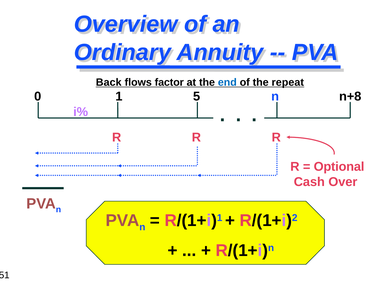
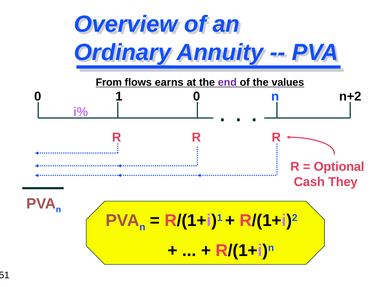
Back: Back -> From (109, 82)
factor: factor -> earns (169, 82)
end colour: blue -> purple (227, 82)
repeat: repeat -> values (288, 82)
1 5: 5 -> 0 (197, 96)
n+8: n+8 -> n+2 (350, 96)
Over: Over -> They (343, 182)
